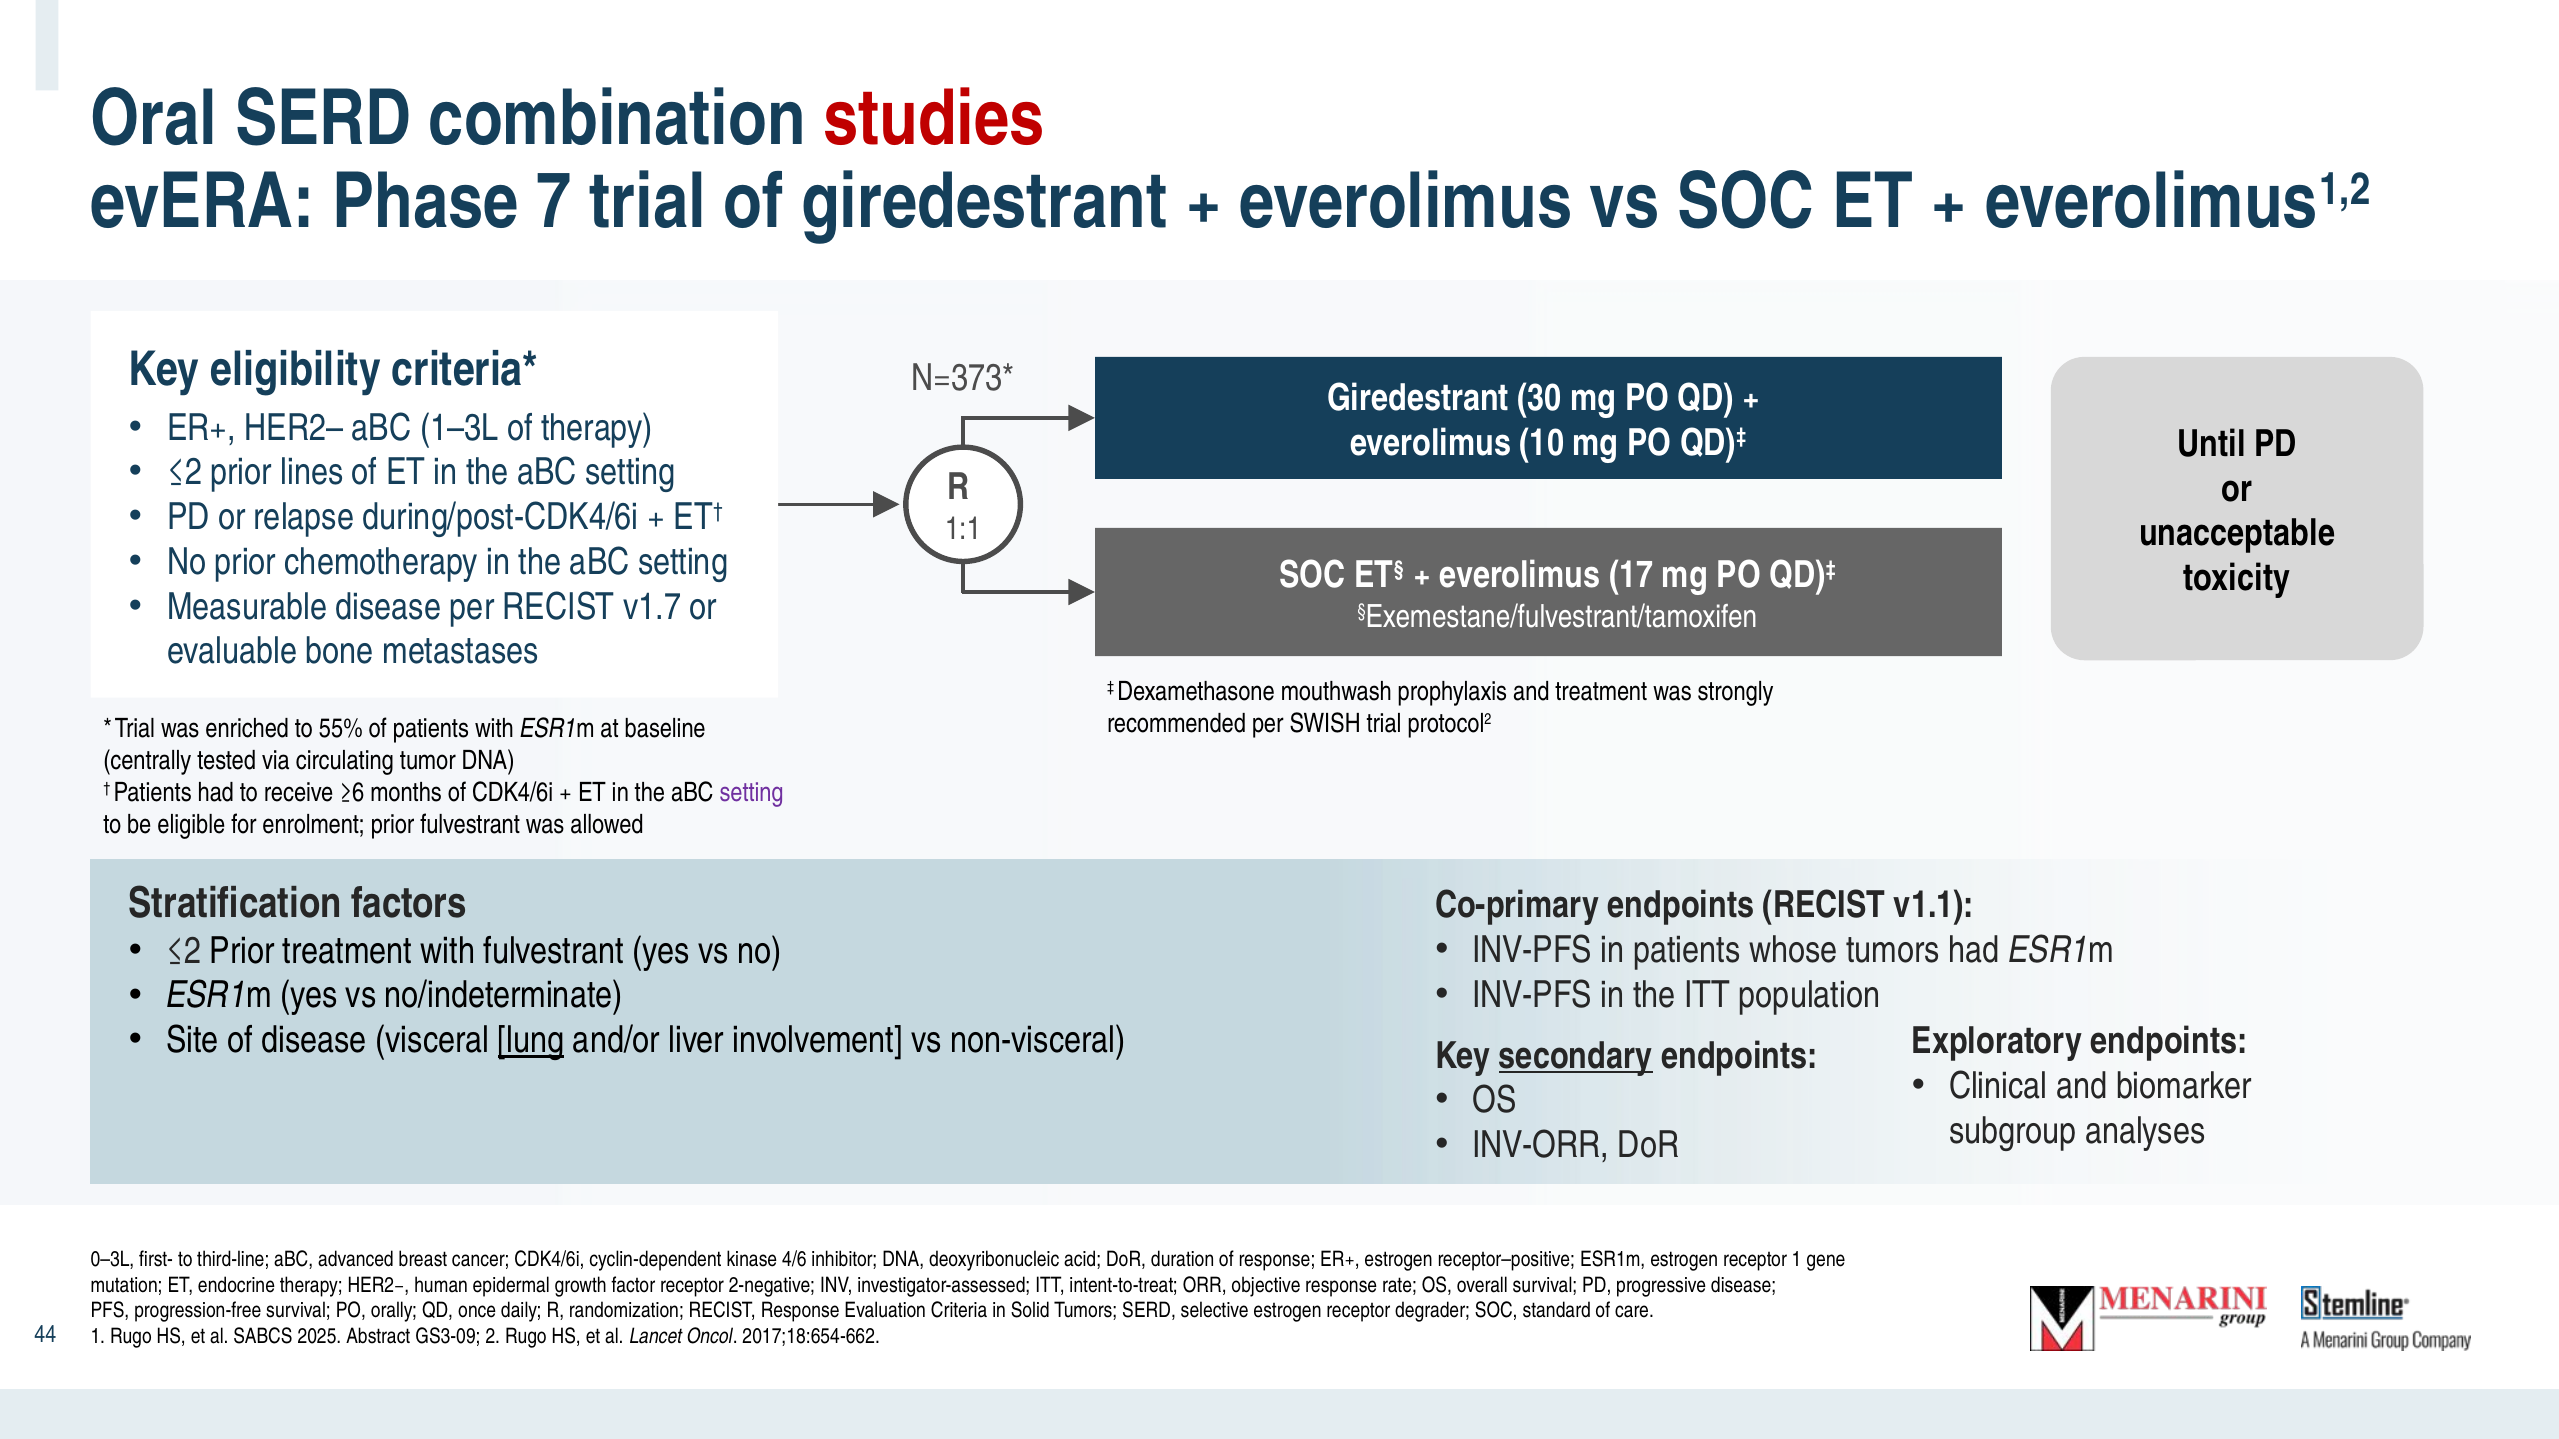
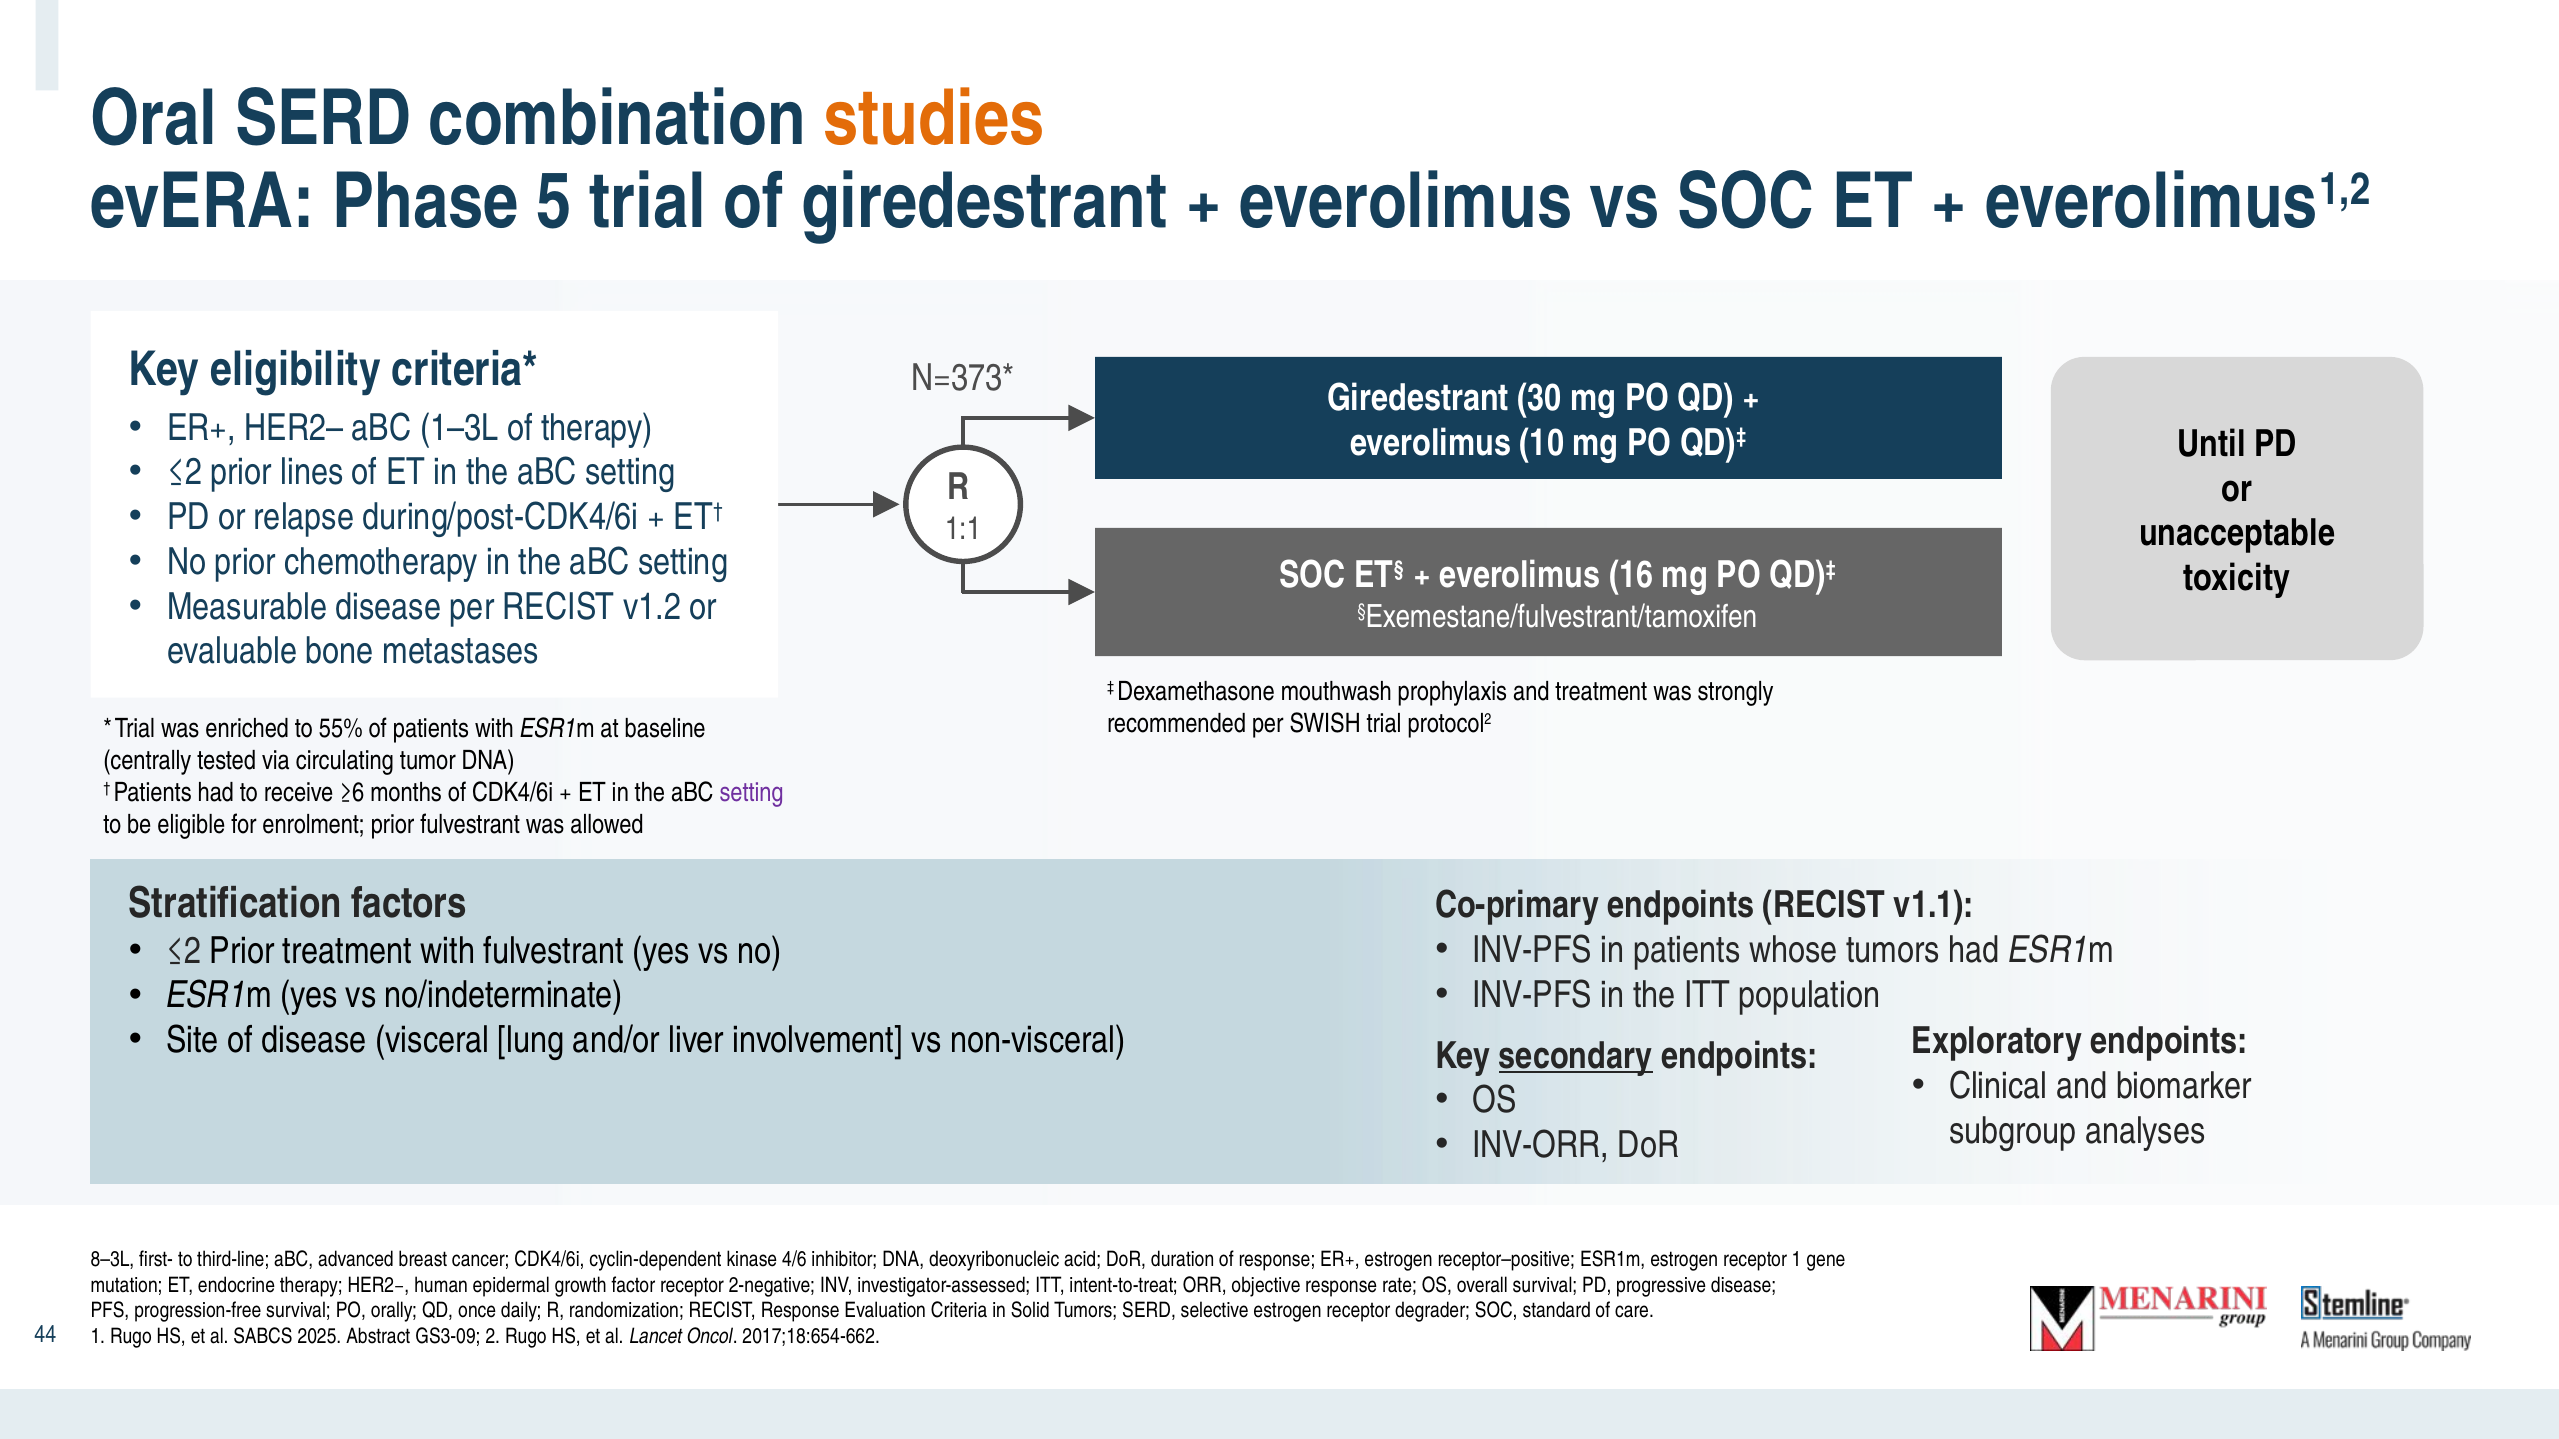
studies colour: red -> orange (934, 119)
7: 7 -> 5 (555, 203)
17: 17 -> 16 (1631, 576)
v1.7: v1.7 -> v1.2 (652, 607)
lung underline: present -> none (531, 1041)
0–3L: 0–3L -> 8–3L (112, 1260)
